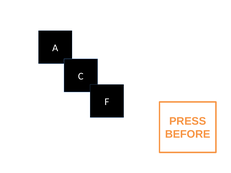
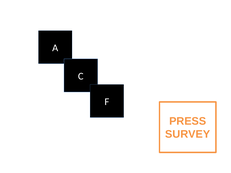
BEFORE: BEFORE -> SURVEY (188, 134)
